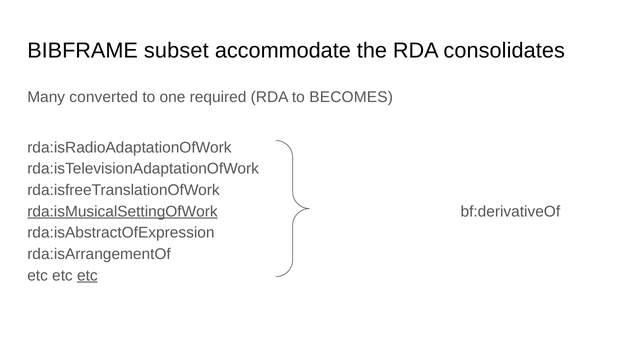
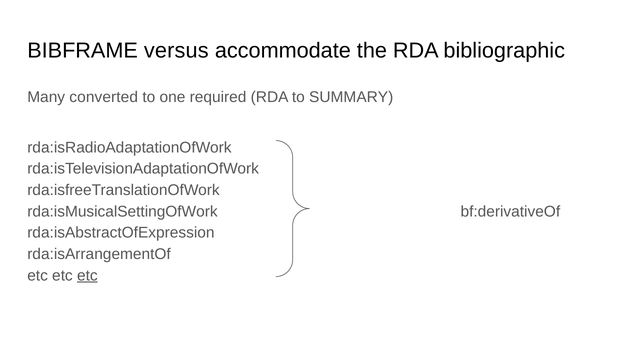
subset: subset -> versus (176, 51)
consolidates: consolidates -> bibliographic (504, 51)
BECOMES: BECOMES -> SUMMARY (351, 97)
rda:isMusicalSettingOfWork underline: present -> none (122, 212)
